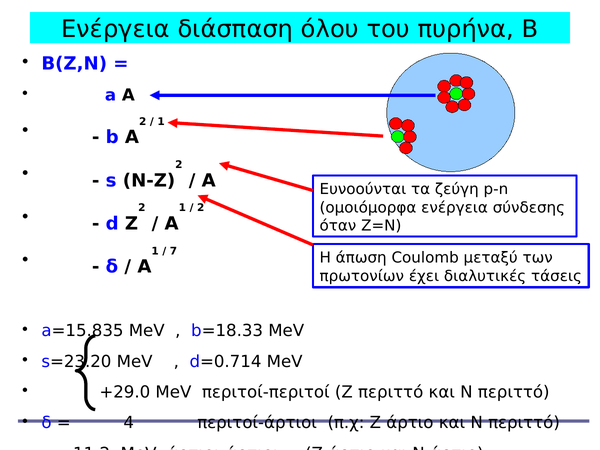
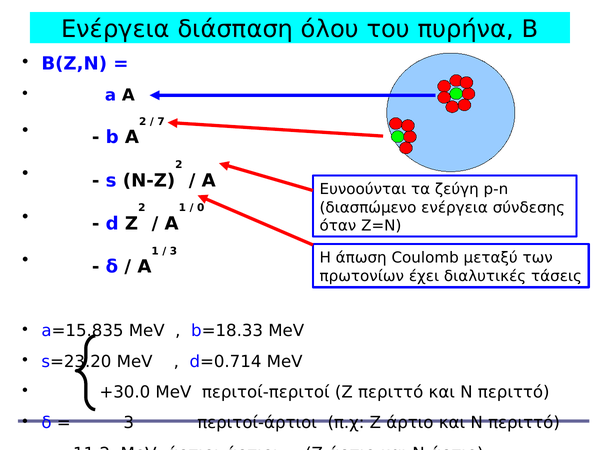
1: 1 -> 7 (161, 122)
ομοιόμορφα: ομοιόμορφα -> διασπώμενο (368, 208)
2: 2 -> 0 (201, 208)
7: 7 -> 3 (174, 251)
+29.0: +29.0 -> +30.0 (125, 392)
4: 4 -> 3 (129, 423)
